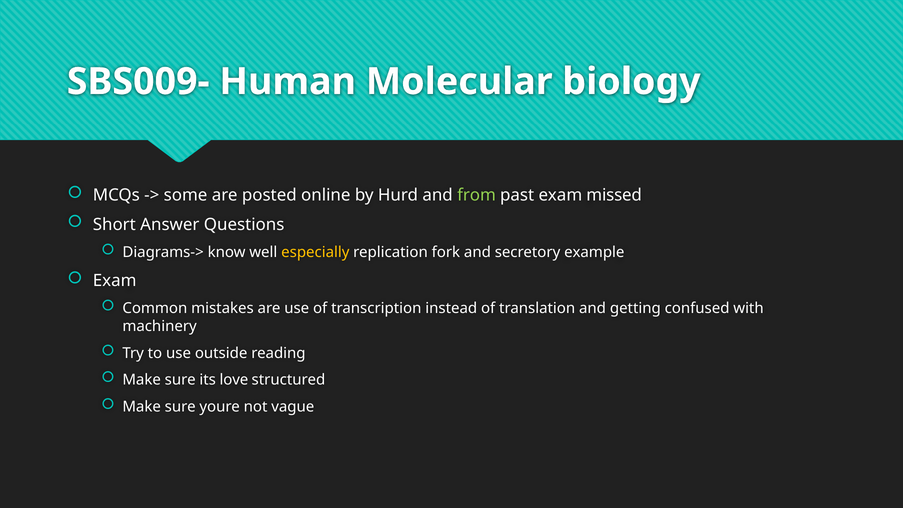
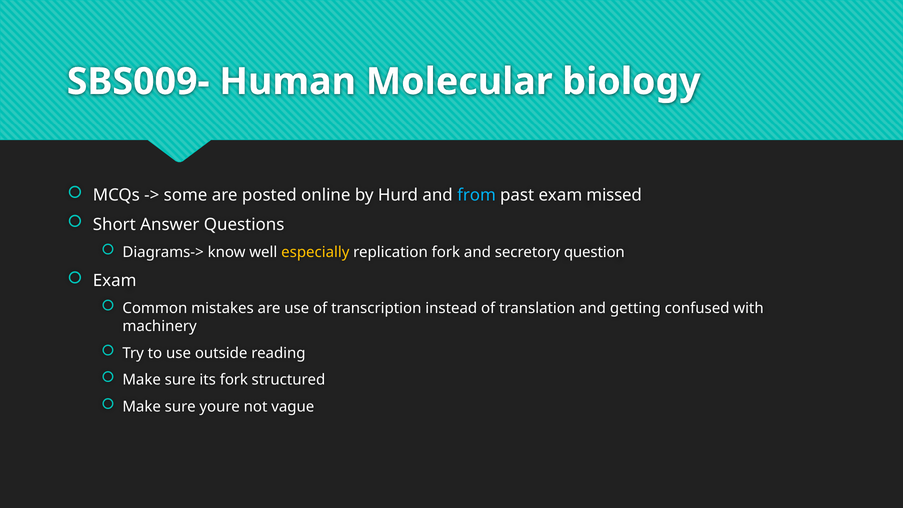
from colour: light green -> light blue (477, 195)
example: example -> question (594, 252)
its love: love -> fork (234, 380)
